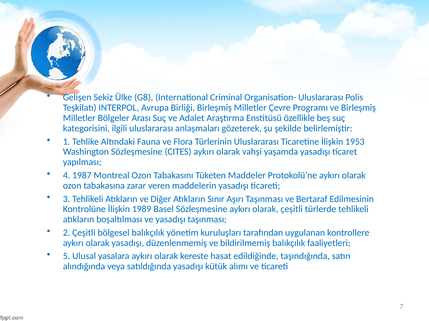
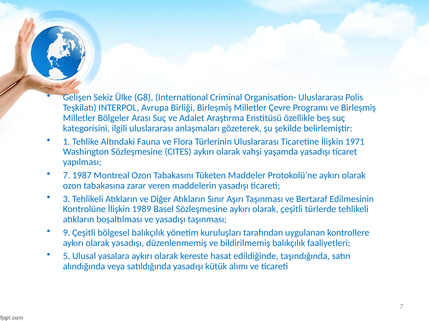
1953: 1953 -> 1971 (355, 142)
4: 4 -> 7 (67, 176)
2: 2 -> 9 (67, 233)
